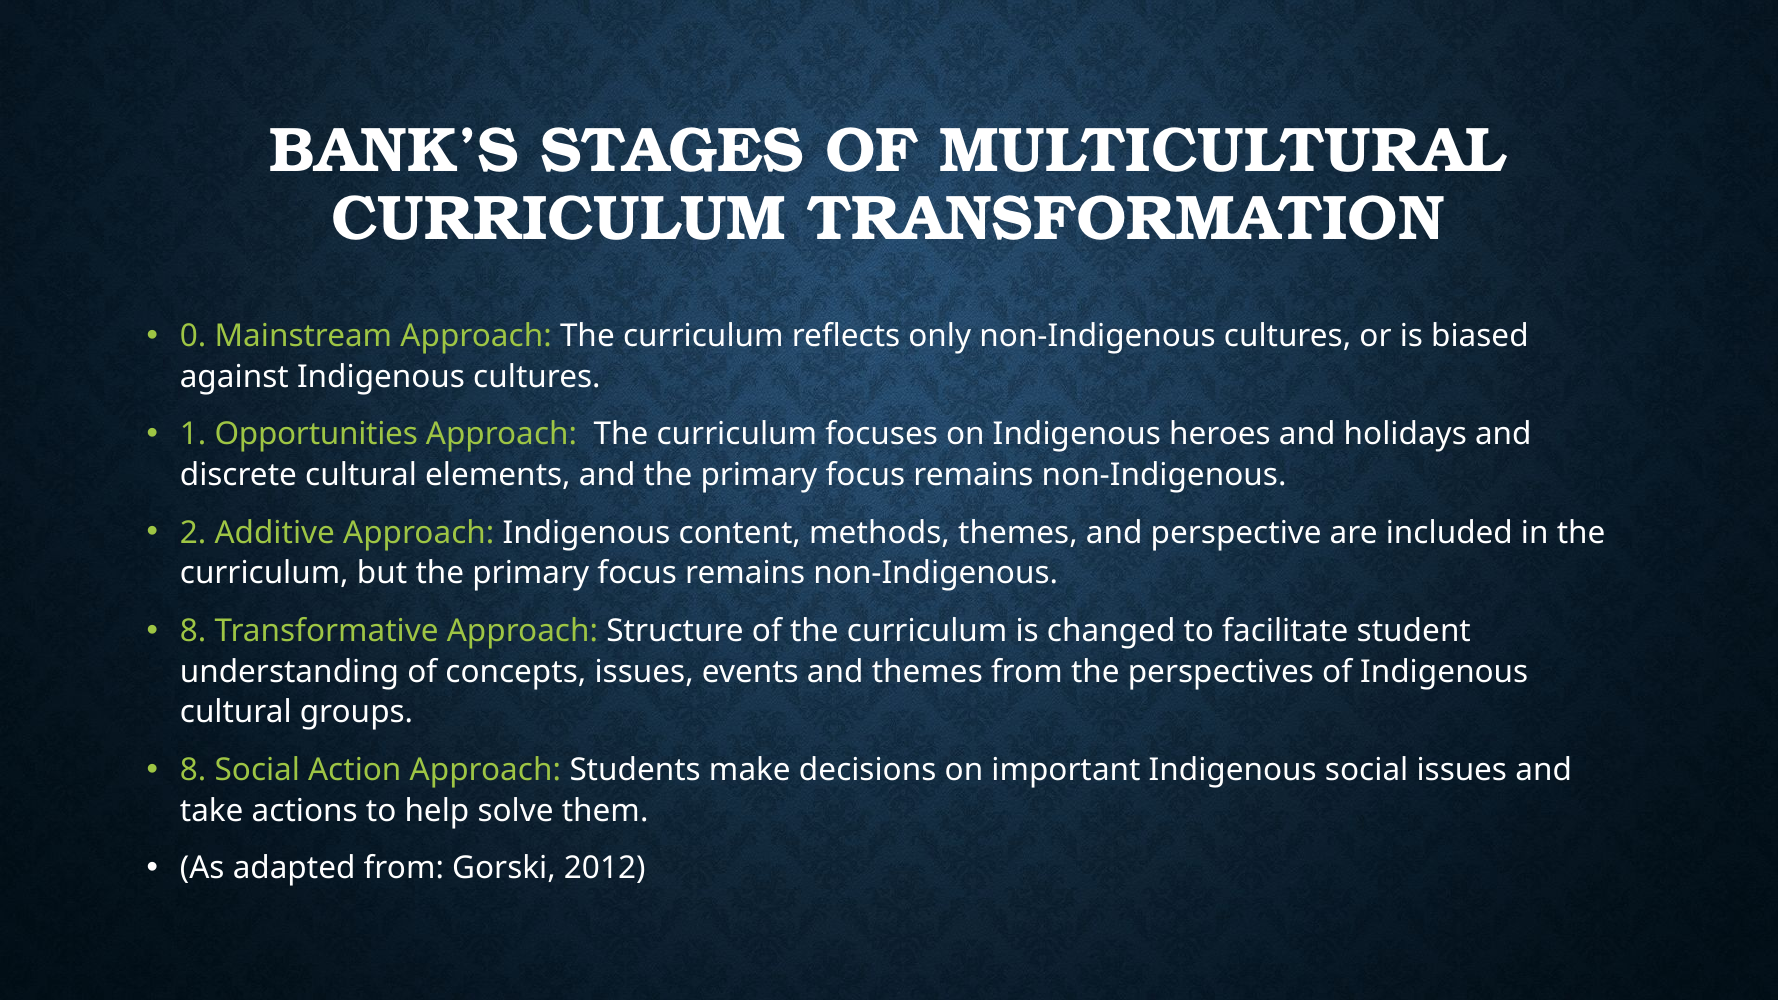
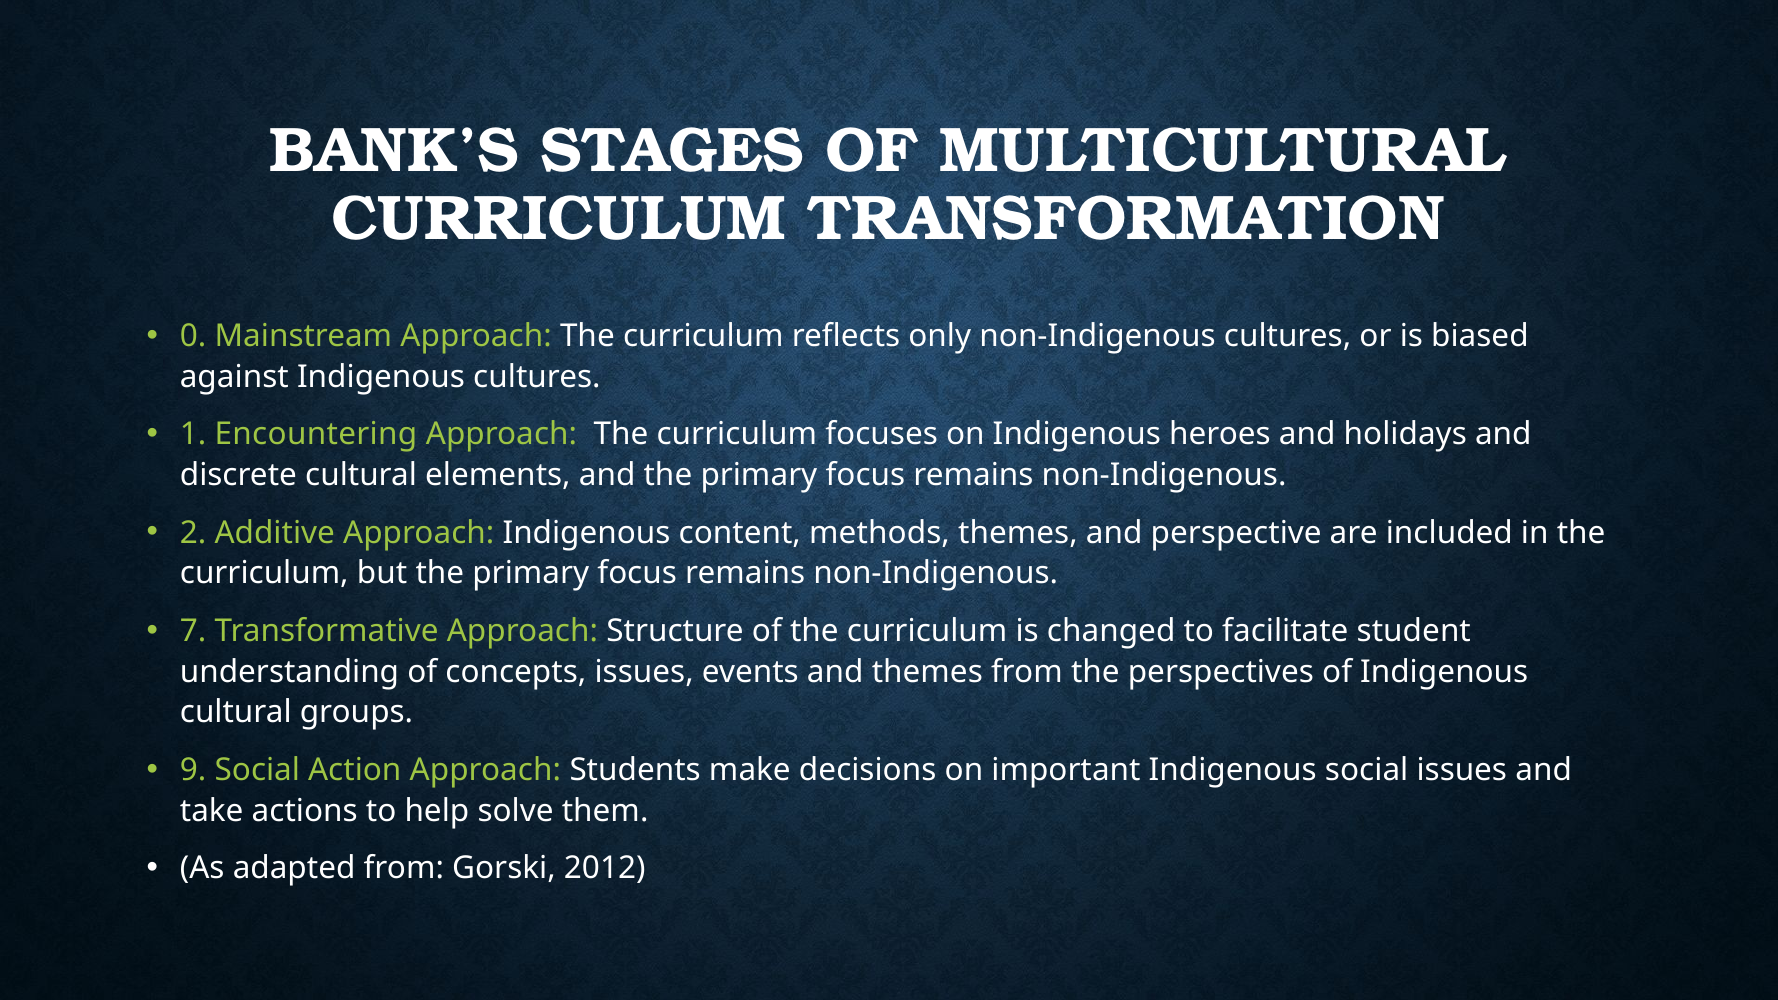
Opportunities: Opportunities -> Encountering (316, 435)
8: 8 -> 7 (193, 631)
8: 8 -> 9 (193, 770)
